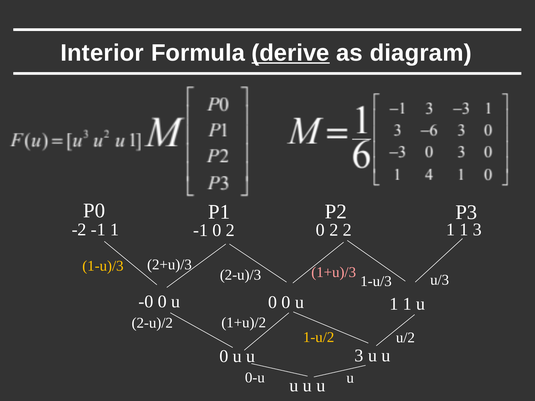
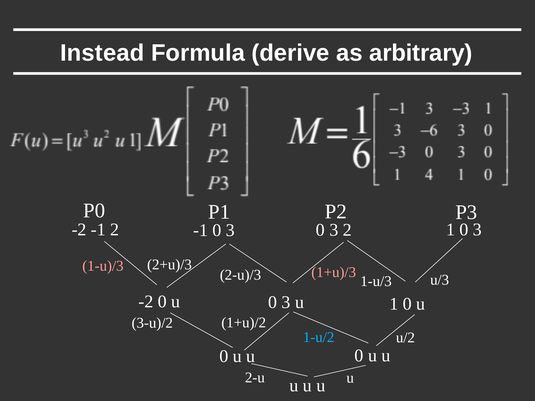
Interior: Interior -> Instead (102, 53)
derive underline: present -> none (291, 53)
diagram: diagram -> arbitrary (421, 53)
-1 1: 1 -> 2 (115, 230)
-1 0 2: 2 -> 3 (230, 230)
2: 2 -> 3 (334, 230)
2 1 1: 1 -> 0 (464, 230)
1-u)/3 colour: yellow -> pink (103, 266)
-0: -0 -> -2 (146, 302)
u 0 0: 0 -> 3 (286, 302)
u 1 1: 1 -> 0 (407, 304)
2-u)/2: 2-u)/2 -> 3-u)/2 (152, 323)
1-u/2 colour: yellow -> light blue (319, 337)
u u 3: 3 -> 0 (359, 356)
0-u: 0-u -> 2-u (255, 378)
